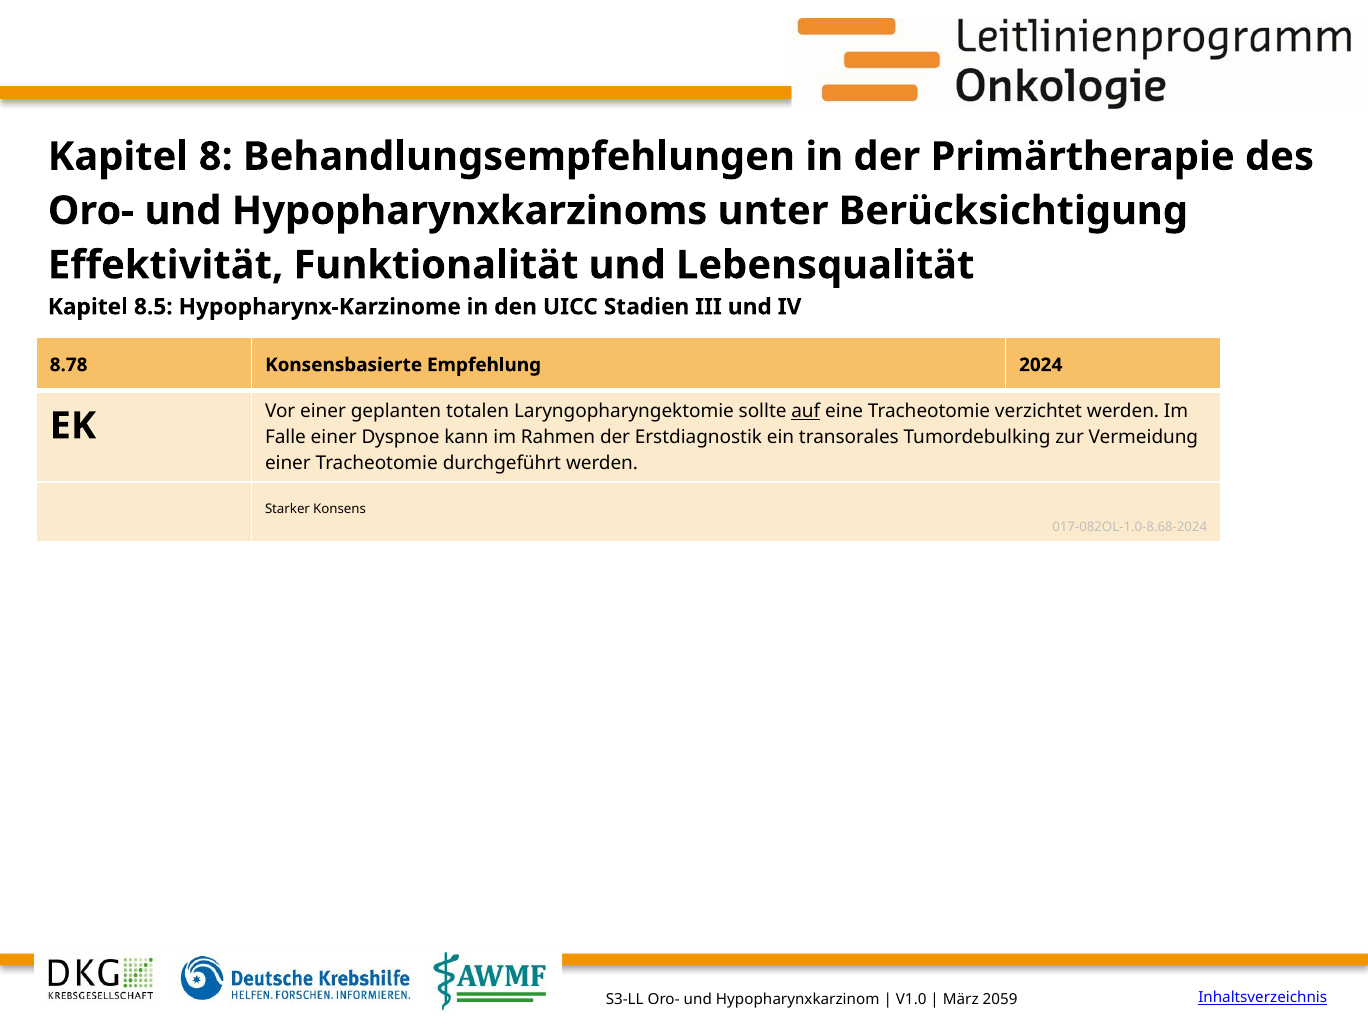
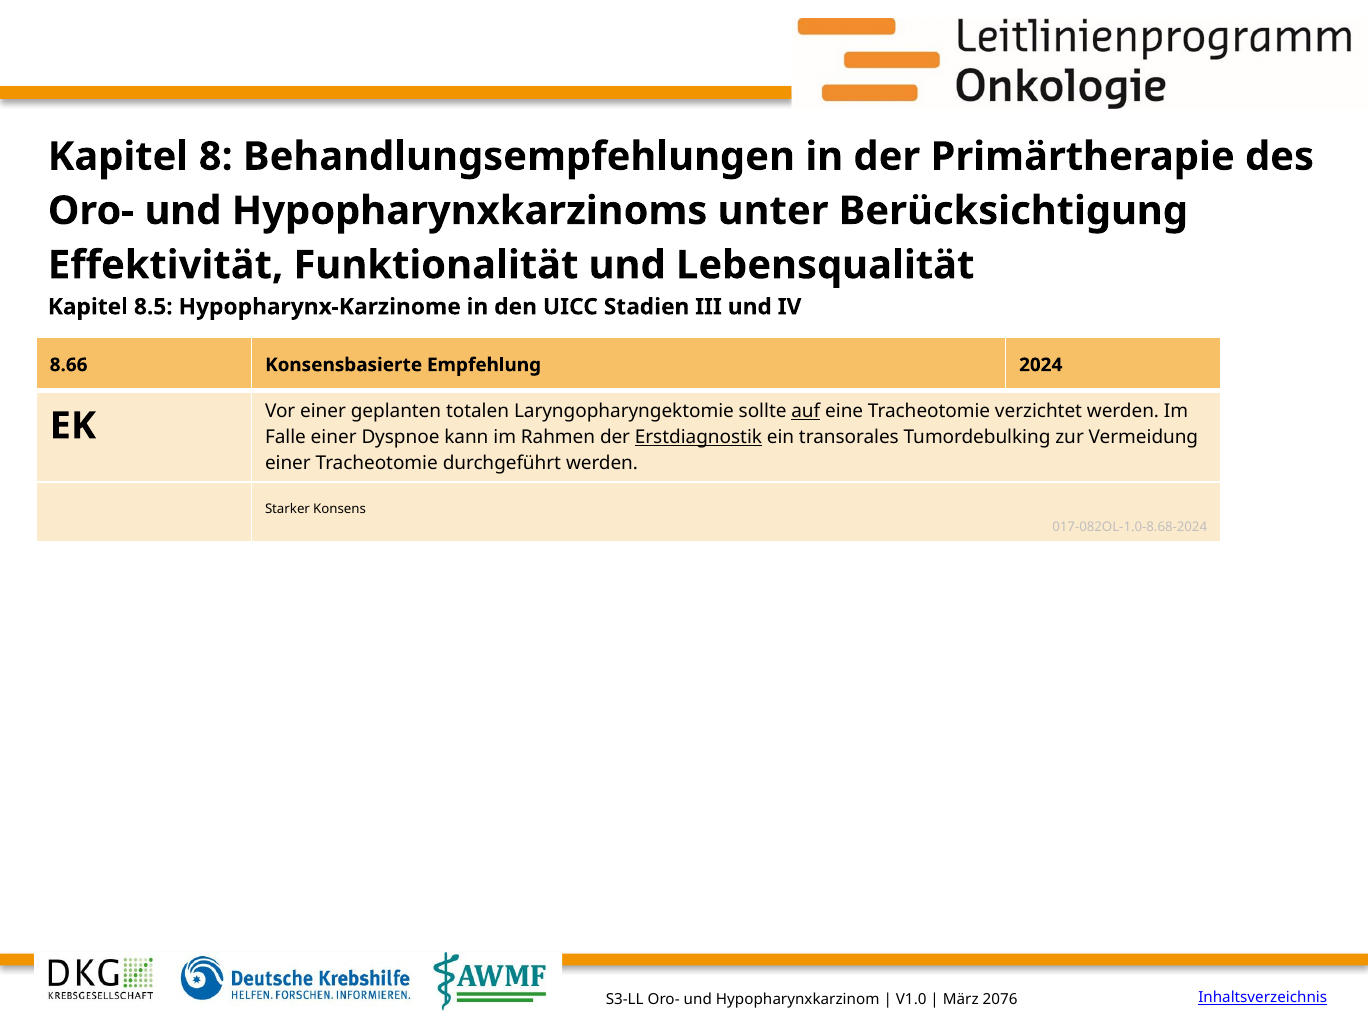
8.78: 8.78 -> 8.66 (69, 365)
Erstdiagnostik underline: none -> present (698, 437)
2059: 2059 -> 2076 (1000, 1000)
